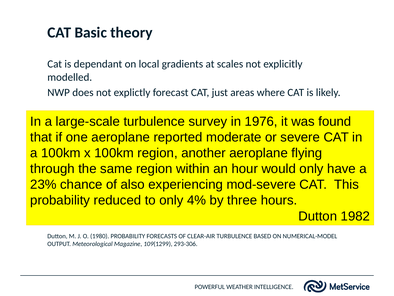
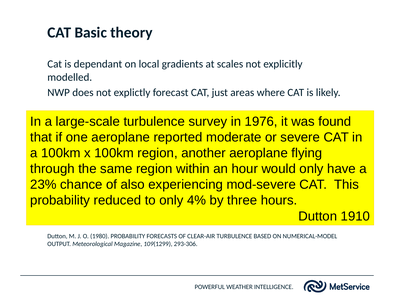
1982: 1982 -> 1910 (355, 216)
